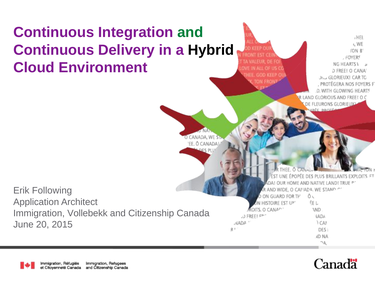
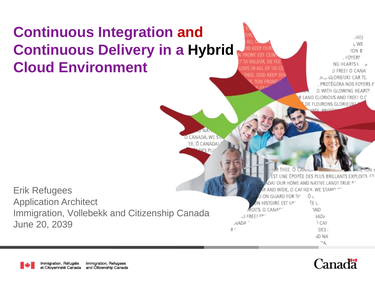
and colour: green -> red (190, 32)
Following: Following -> Refugees (52, 190)
2015: 2015 -> 2039 (62, 224)
